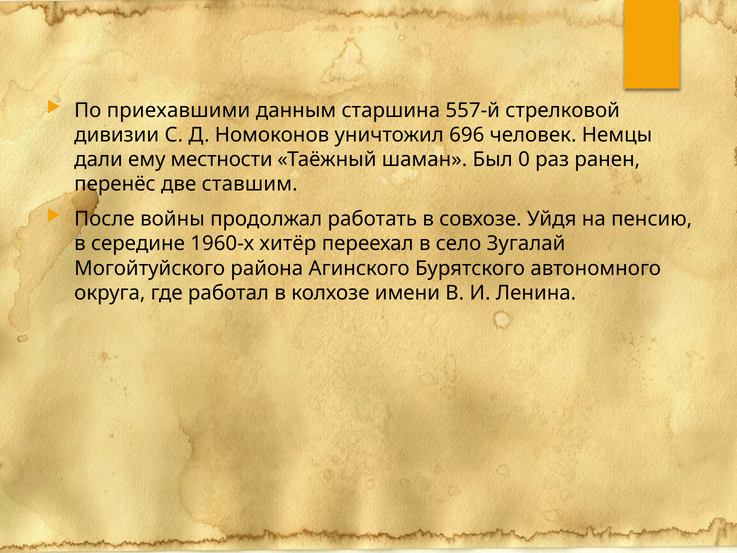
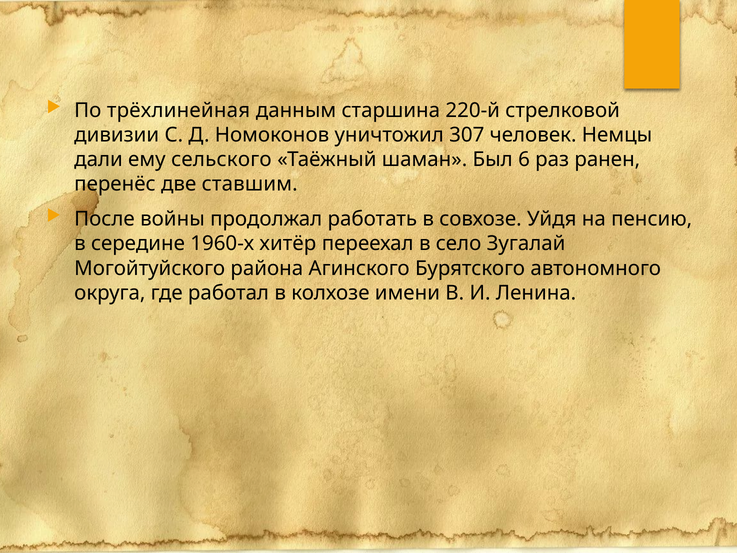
приехавшими: приехавшими -> трёхлинейная (179, 110)
557-й: 557-й -> 220-й (473, 110)
696: 696 -> 307 (467, 135)
местности: местности -> сельского (221, 159)
0: 0 -> 6 (524, 159)
